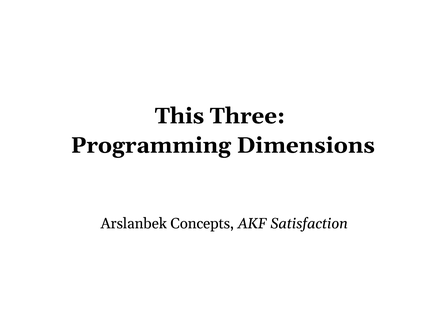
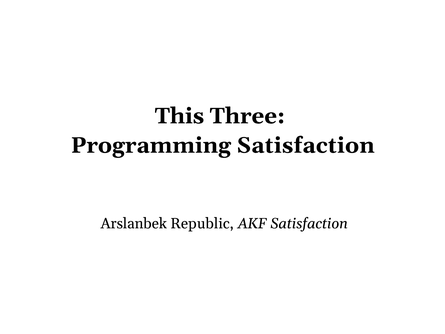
Programming Dimensions: Dimensions -> Satisfaction (306, 145)
Concepts: Concepts -> Republic (202, 223)
